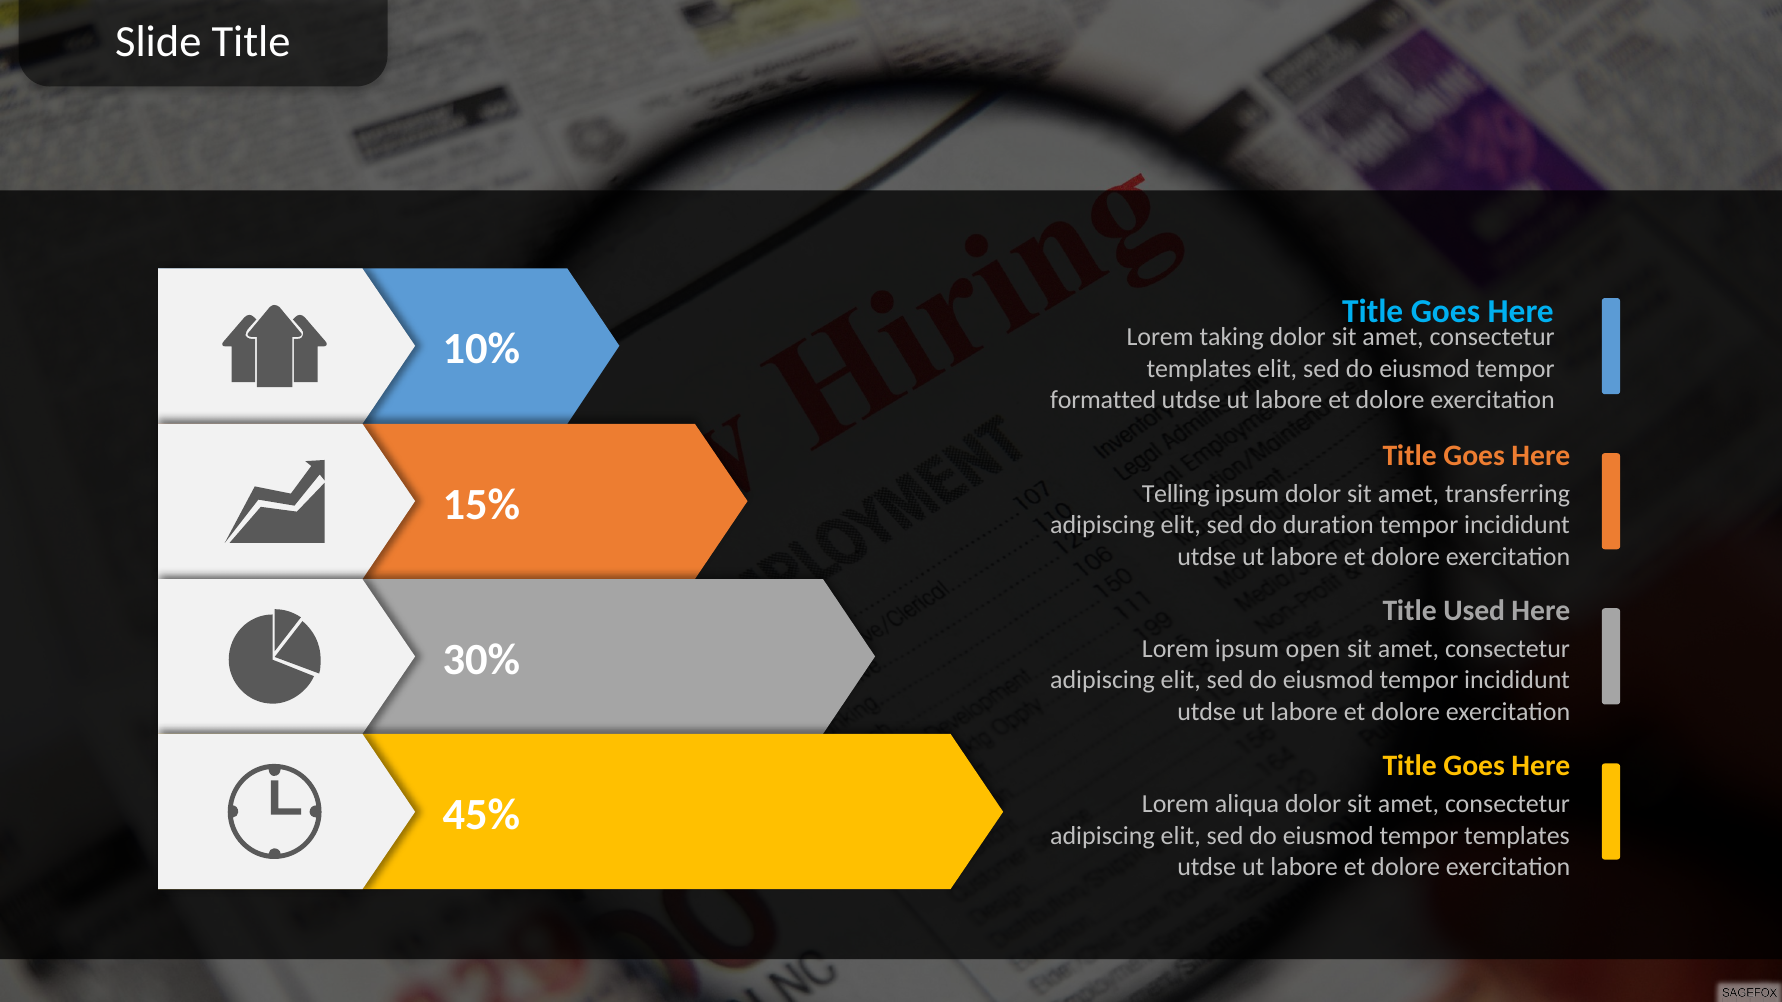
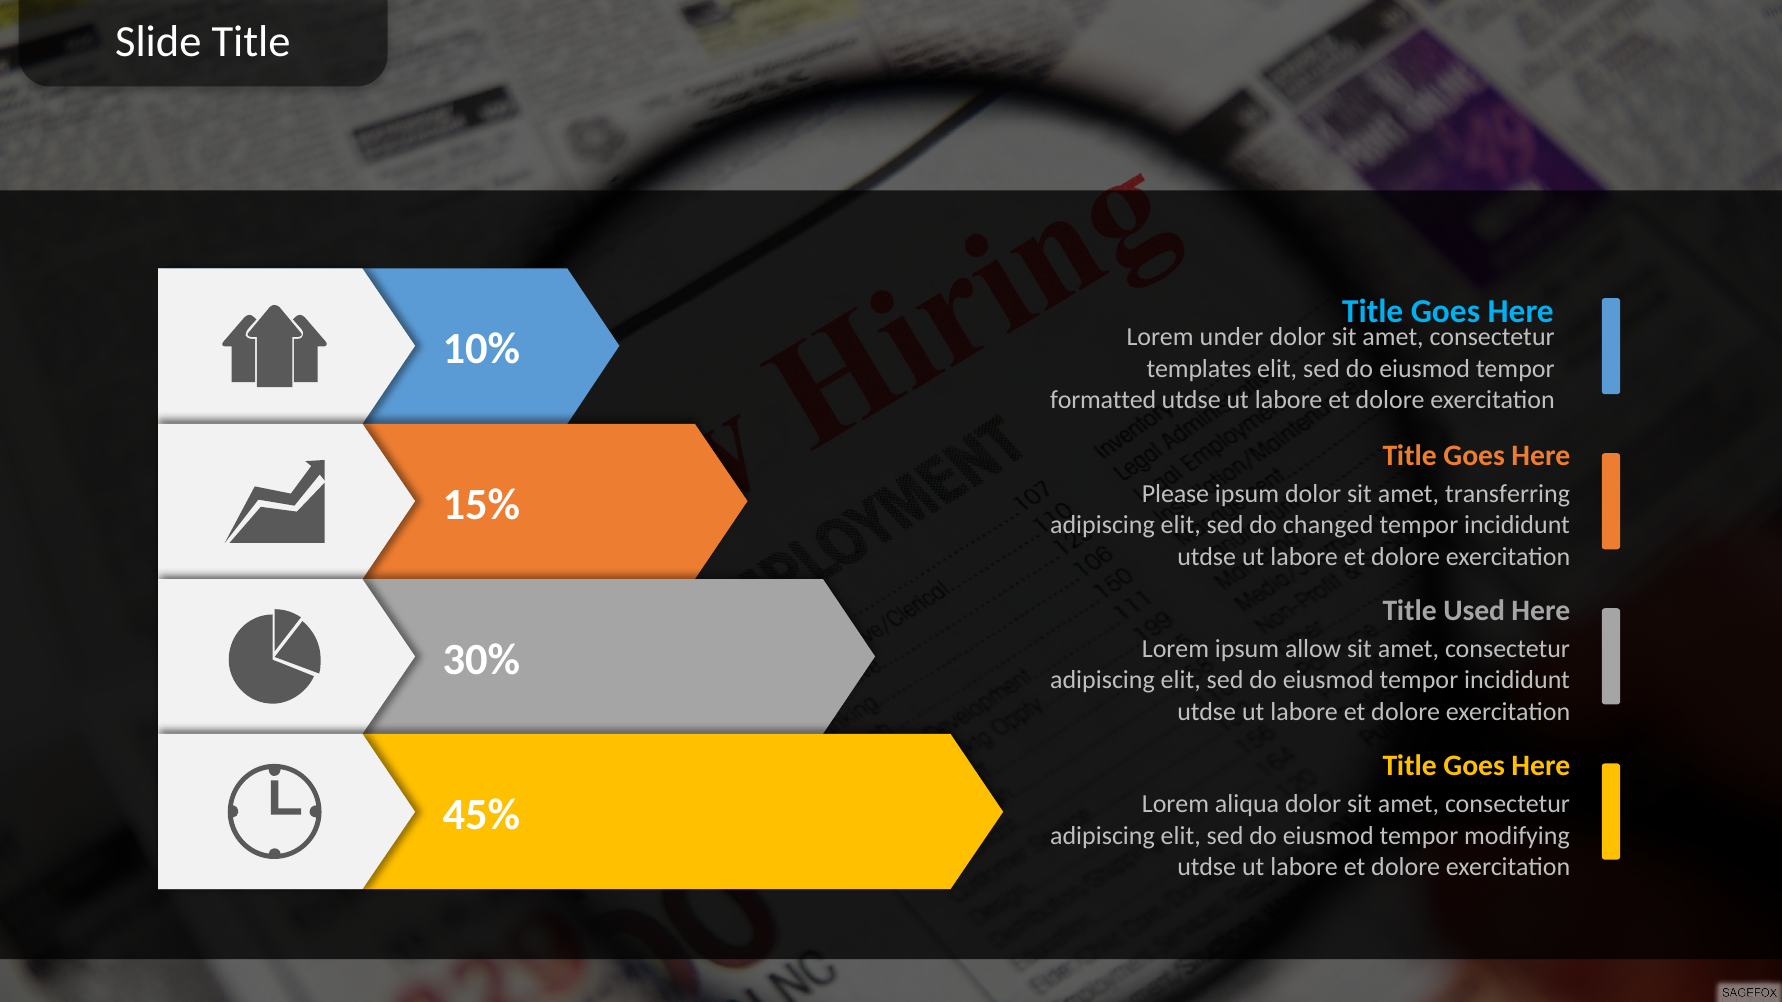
taking: taking -> under (1232, 337)
Telling: Telling -> Please (1176, 494)
duration: duration -> changed (1328, 525)
open: open -> allow (1313, 649)
tempor templates: templates -> modifying (1517, 836)
